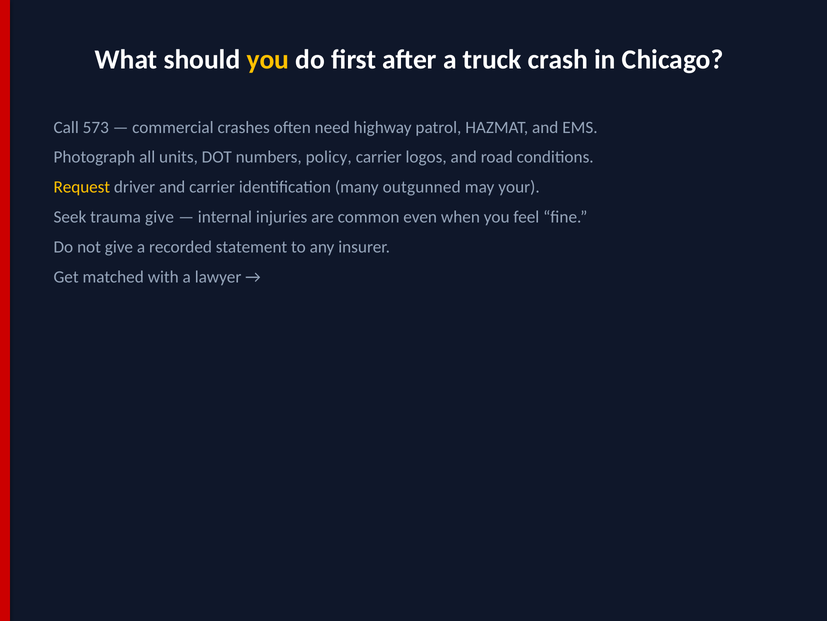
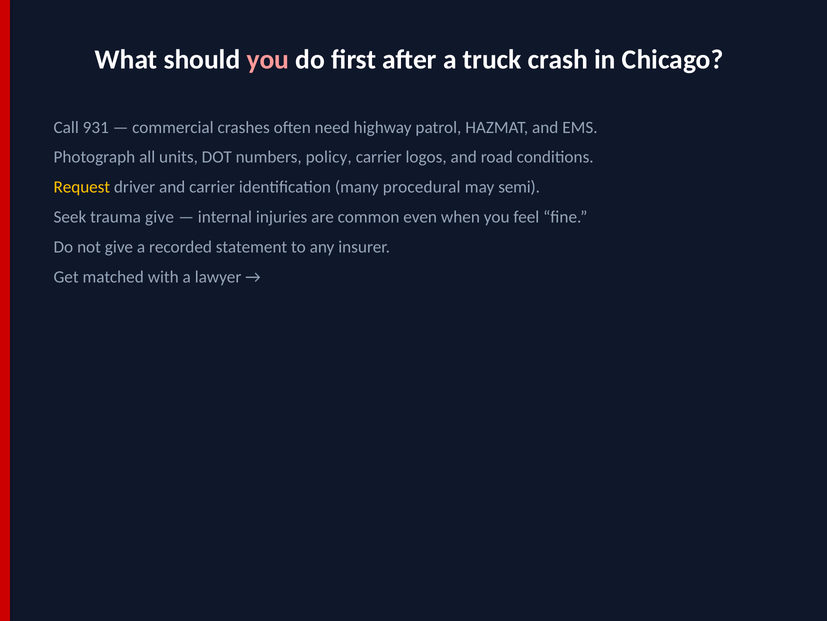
you colour: yellow -> pink (268, 60)
573: 573 -> 931 (96, 127)
outgunned: outgunned -> procedural (422, 187)
your: your -> semi (519, 187)
